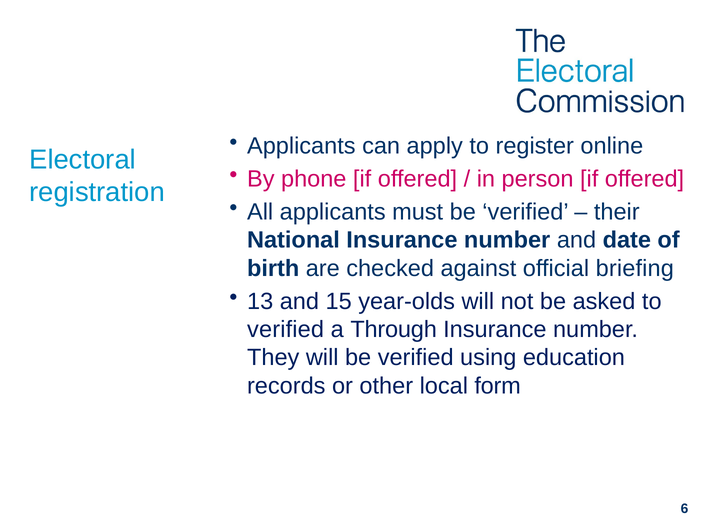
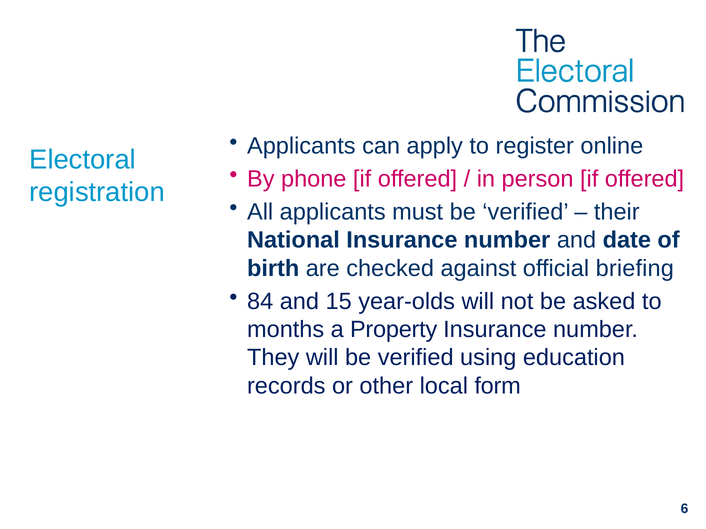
13: 13 -> 84 (260, 302)
verified: verified -> months (286, 330)
Through: Through -> Property (394, 330)
